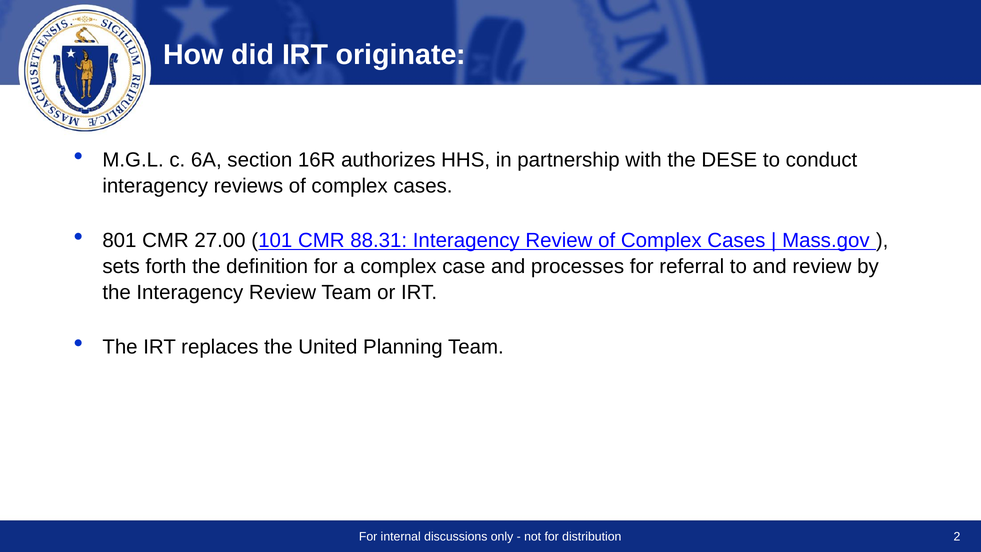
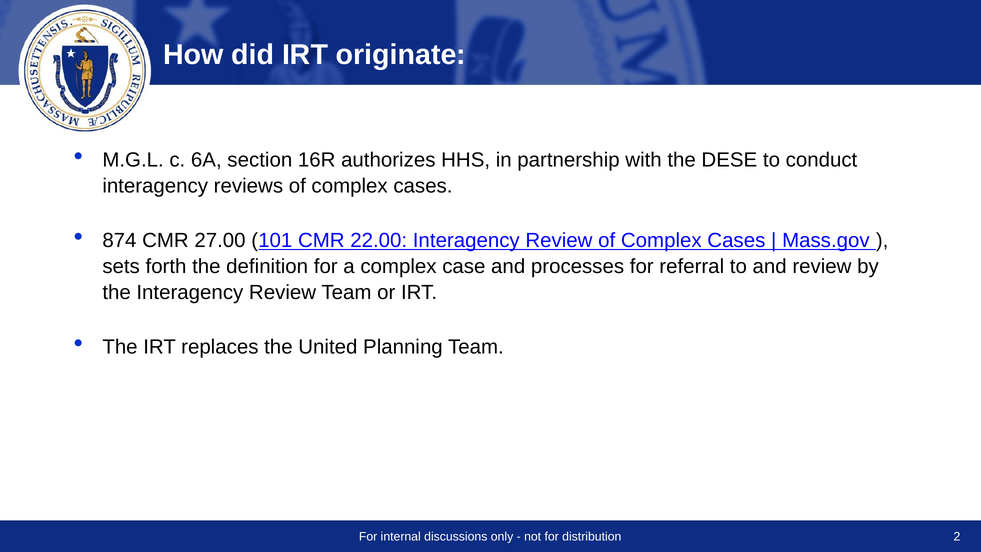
801: 801 -> 874 (119, 240)
88.31: 88.31 -> 22.00 (379, 240)
